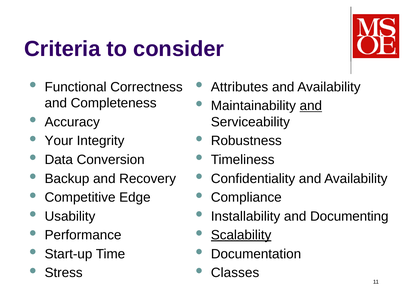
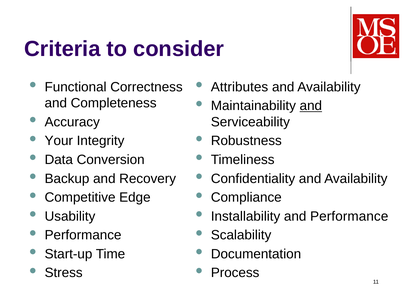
and Documenting: Documenting -> Performance (349, 216)
Scalability underline: present -> none (241, 235)
Classes: Classes -> Process (235, 272)
